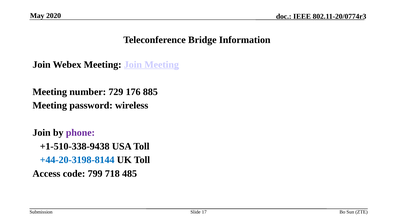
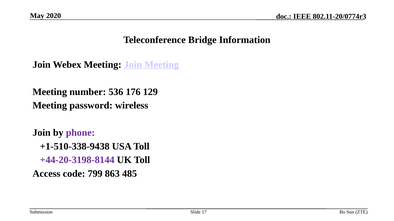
729: 729 -> 536 (116, 92)
885: 885 -> 129 (150, 92)
+44-20-3198-8144 colour: blue -> purple (77, 160)
718: 718 -> 863 (112, 174)
